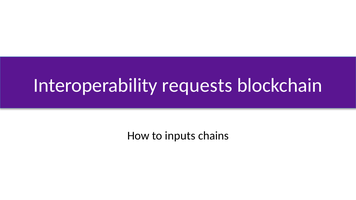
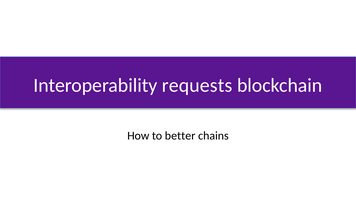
inputs: inputs -> better (180, 136)
